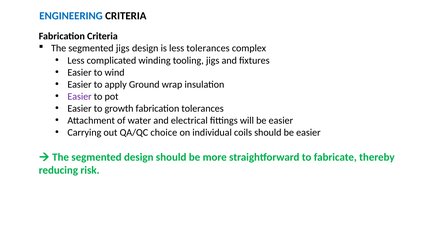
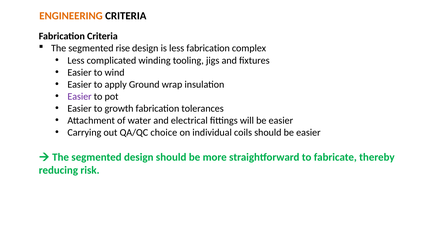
ENGINEERING colour: blue -> orange (71, 16)
segmented jigs: jigs -> rise (123, 48)
less tolerances: tolerances -> fabrication (208, 48)
